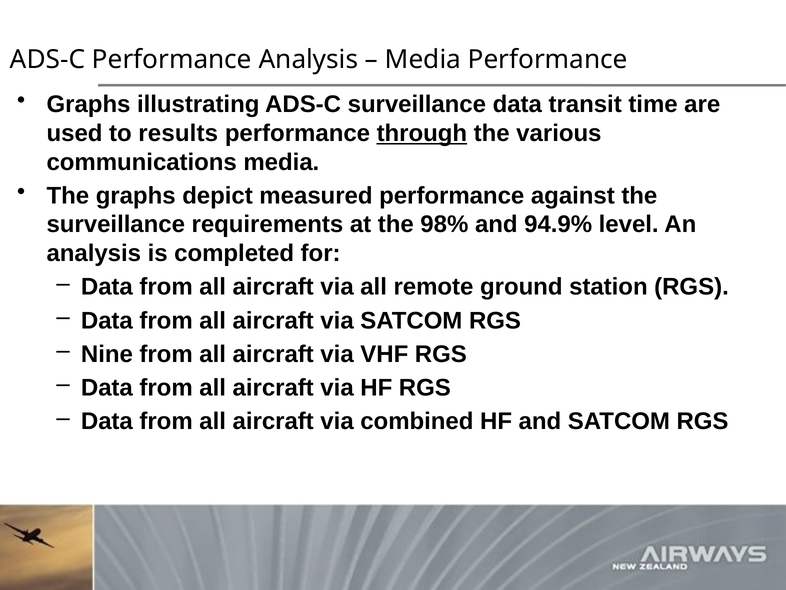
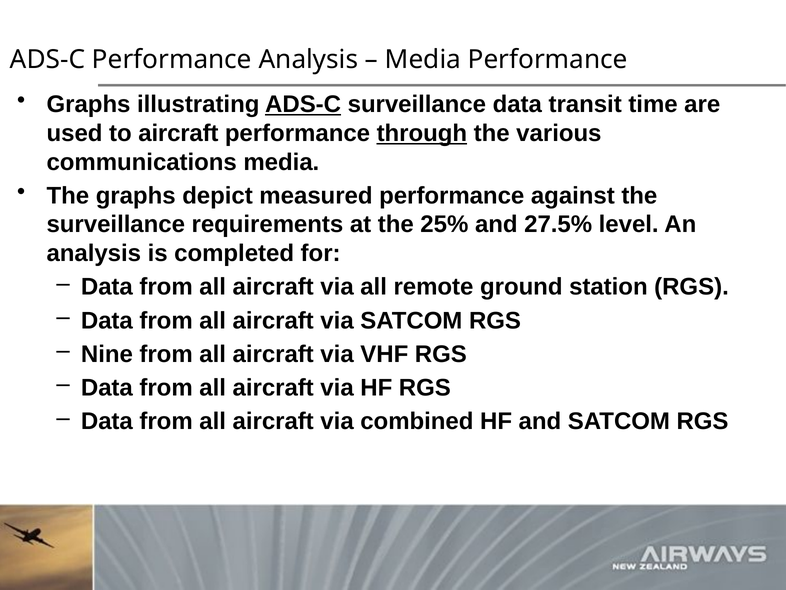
ADS-C underline: none -> present (303, 104)
to results: results -> aircraft (178, 133)
98%: 98% -> 25% (444, 224)
94.9%: 94.9% -> 27.5% (558, 224)
